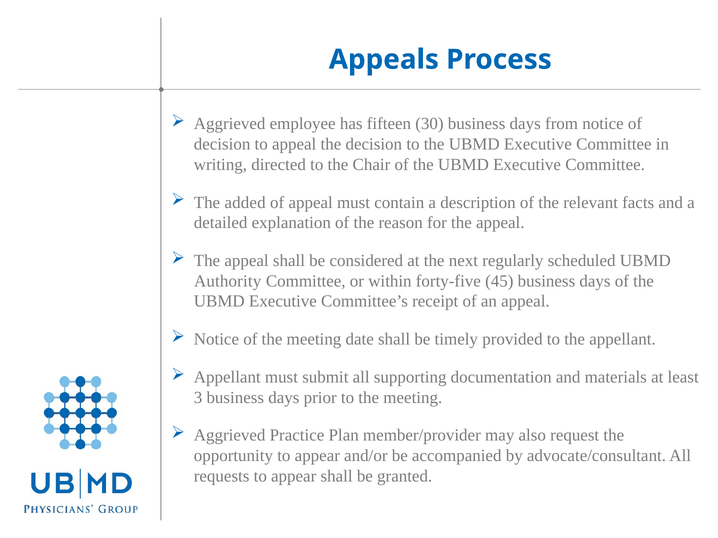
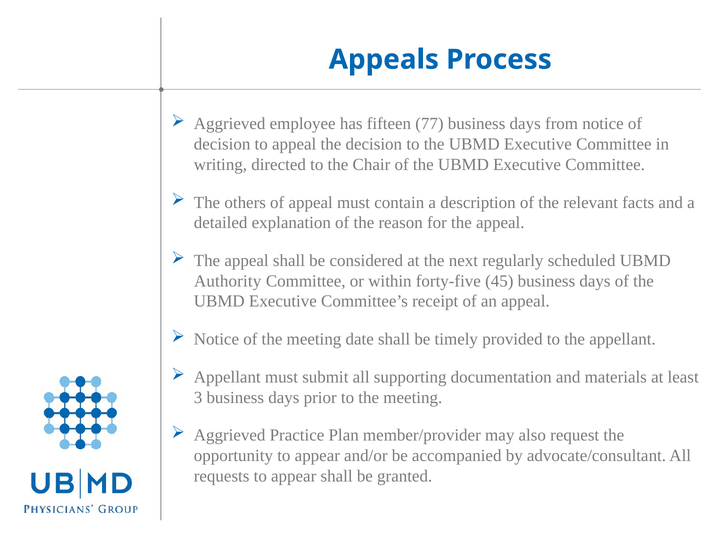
30: 30 -> 77 (429, 124)
added: added -> others (245, 203)
